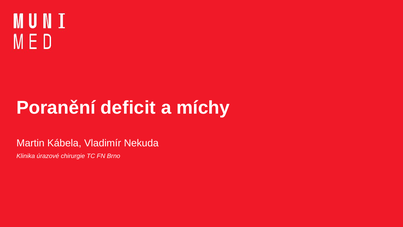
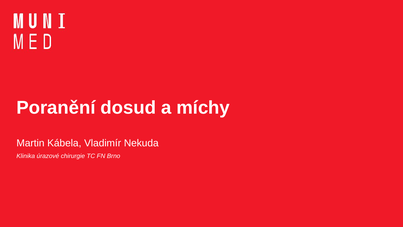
deficit: deficit -> dosud (128, 108)
